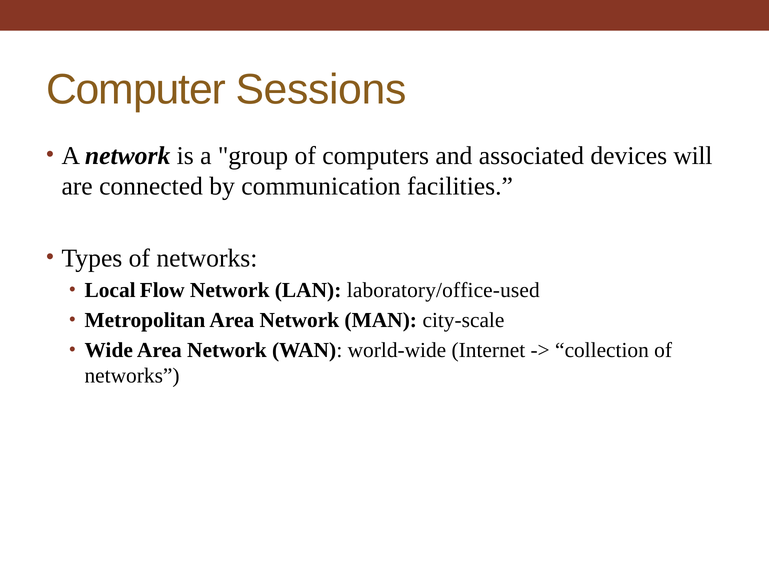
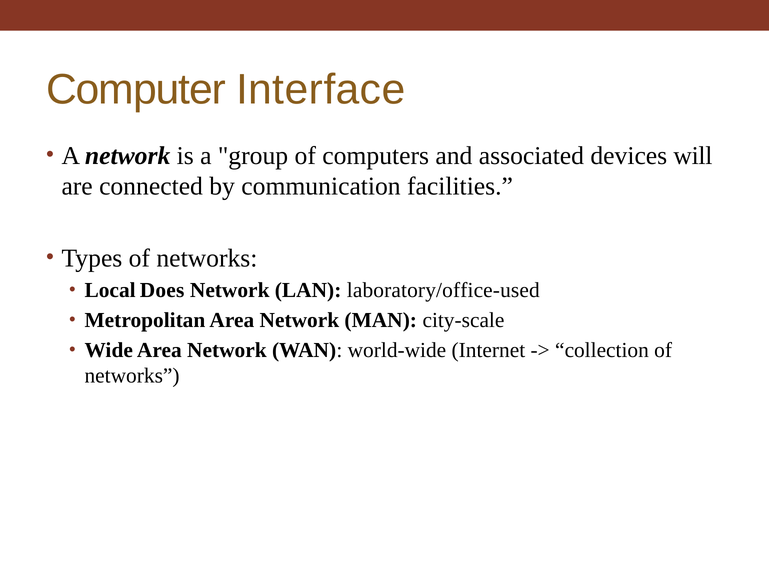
Sessions: Sessions -> Interface (321, 90)
Flow: Flow -> Does (162, 290)
